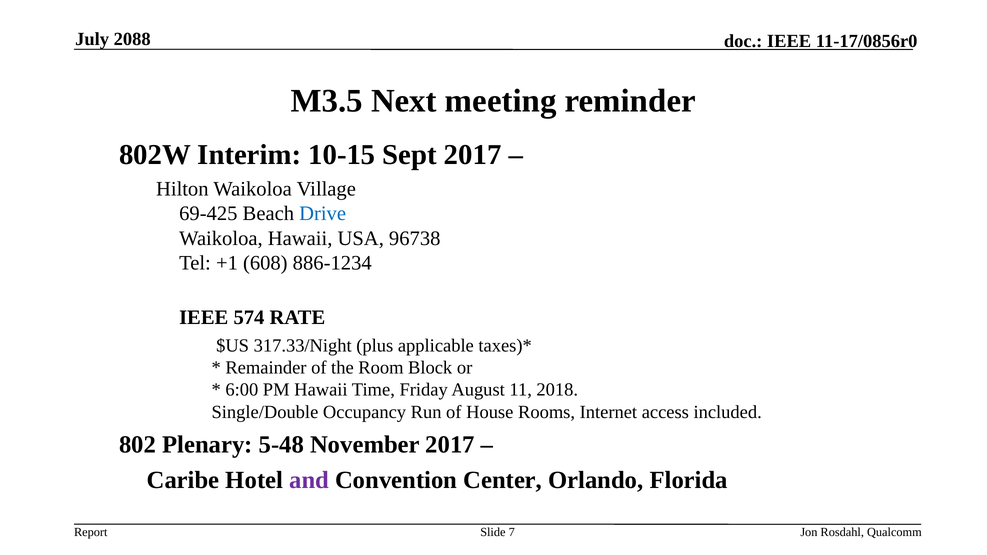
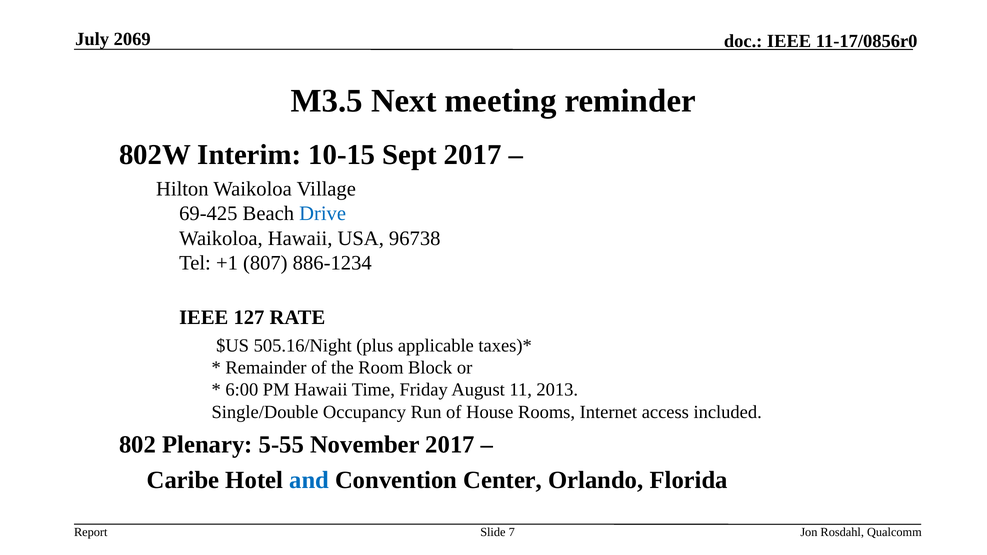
2088: 2088 -> 2069 (132, 39)
608: 608 -> 807 (265, 263)
574: 574 -> 127 (249, 318)
317.33/Night: 317.33/Night -> 505.16/Night (303, 346)
2018: 2018 -> 2013 (557, 390)
5-48: 5-48 -> 5-55 (281, 445)
and colour: purple -> blue (309, 480)
